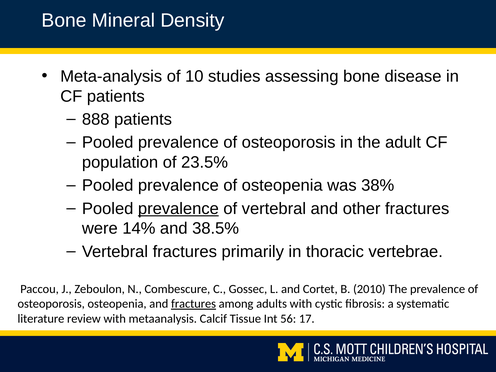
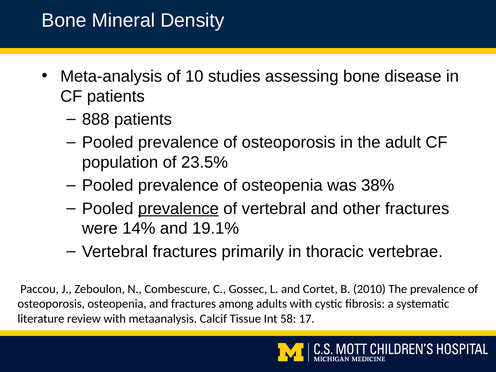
38.5%: 38.5% -> 19.1% (216, 229)
fractures underline: present -> none (194, 304)
56: 56 -> 58 (288, 319)
